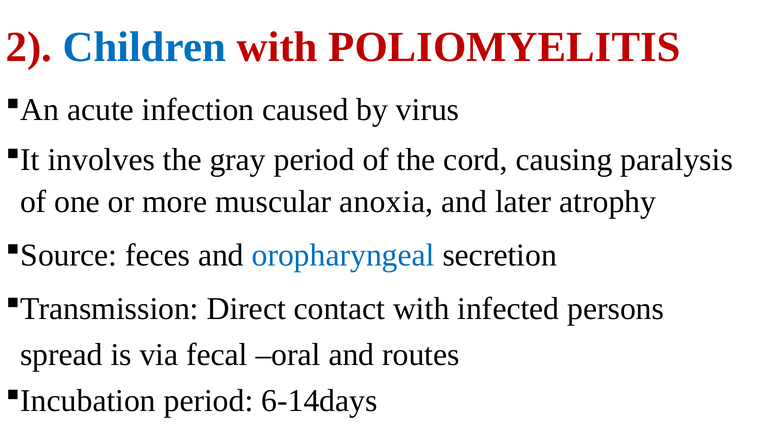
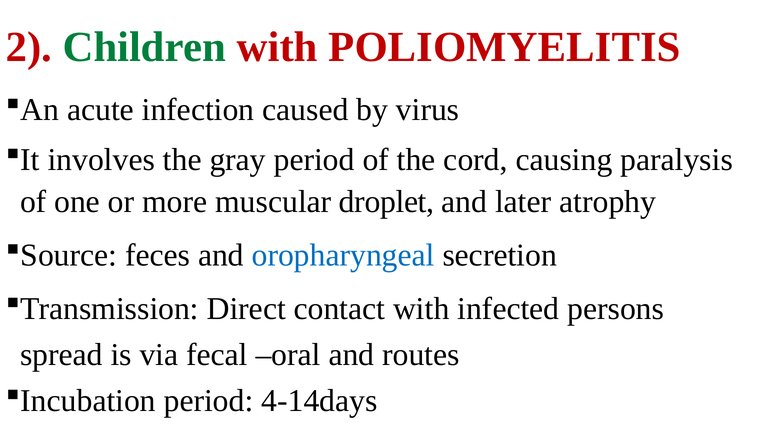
Children colour: blue -> green (144, 47)
anoxia: anoxia -> droplet (387, 201)
6-14days: 6-14days -> 4-14days (319, 400)
